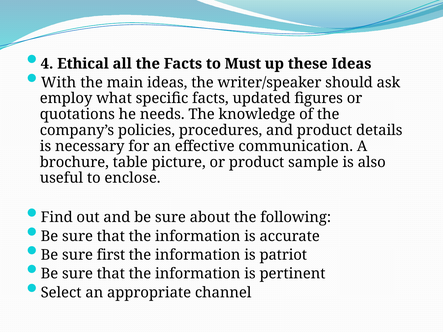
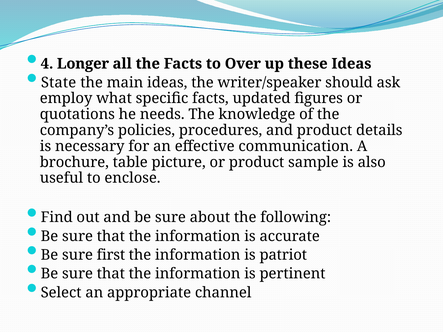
Ethical: Ethical -> Longer (83, 64)
Must: Must -> Over (243, 64)
With: With -> State (59, 83)
